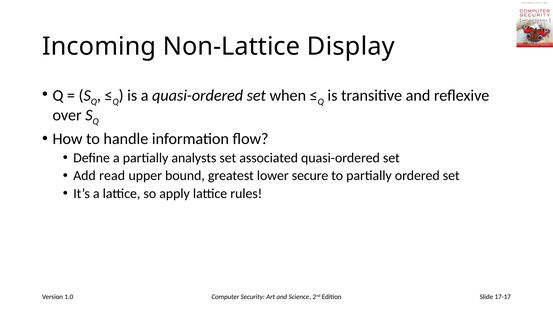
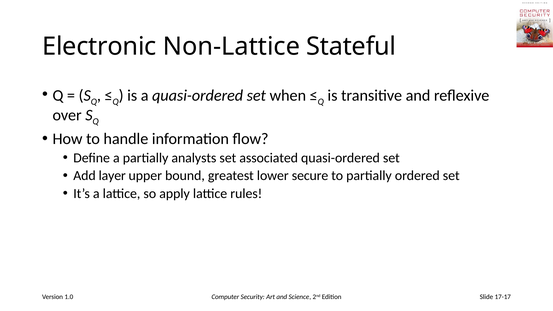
Incoming: Incoming -> Electronic (99, 46)
Display: Display -> Stateful (351, 46)
read: read -> layer (112, 176)
